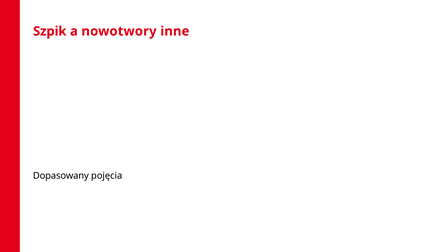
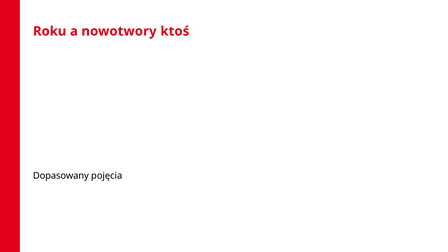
Szpik: Szpik -> Roku (50, 31)
inne: inne -> ktoś (175, 31)
